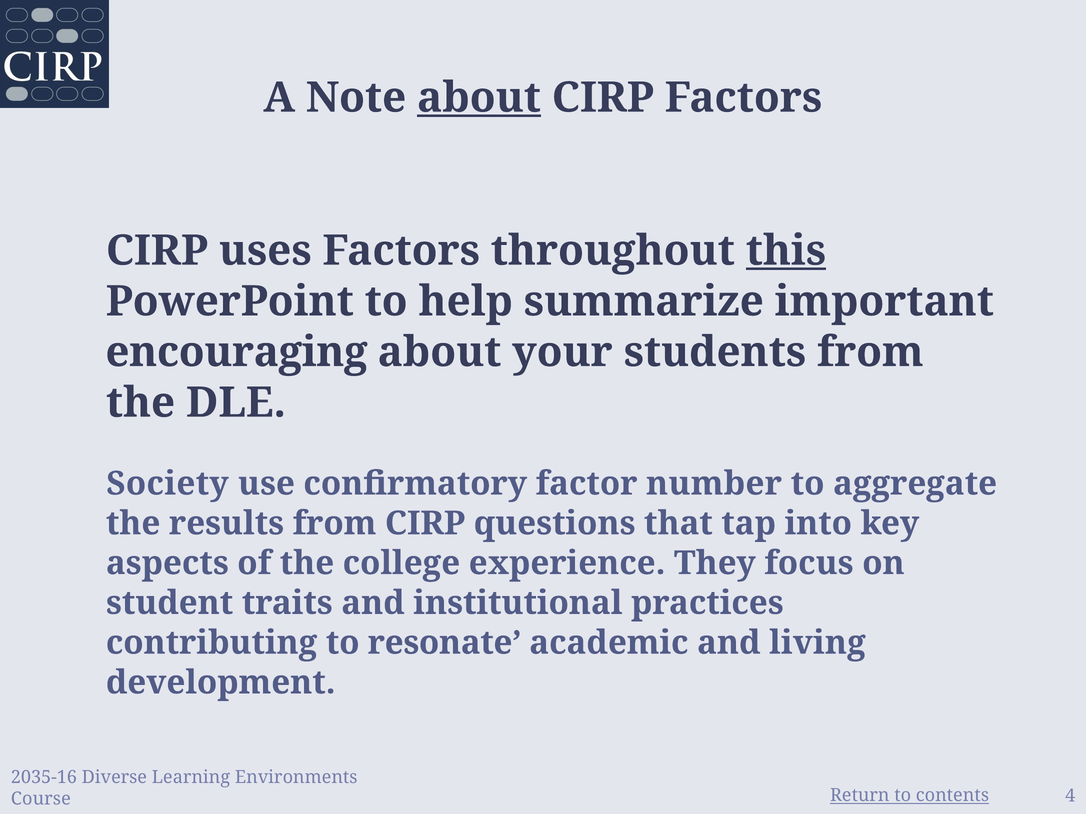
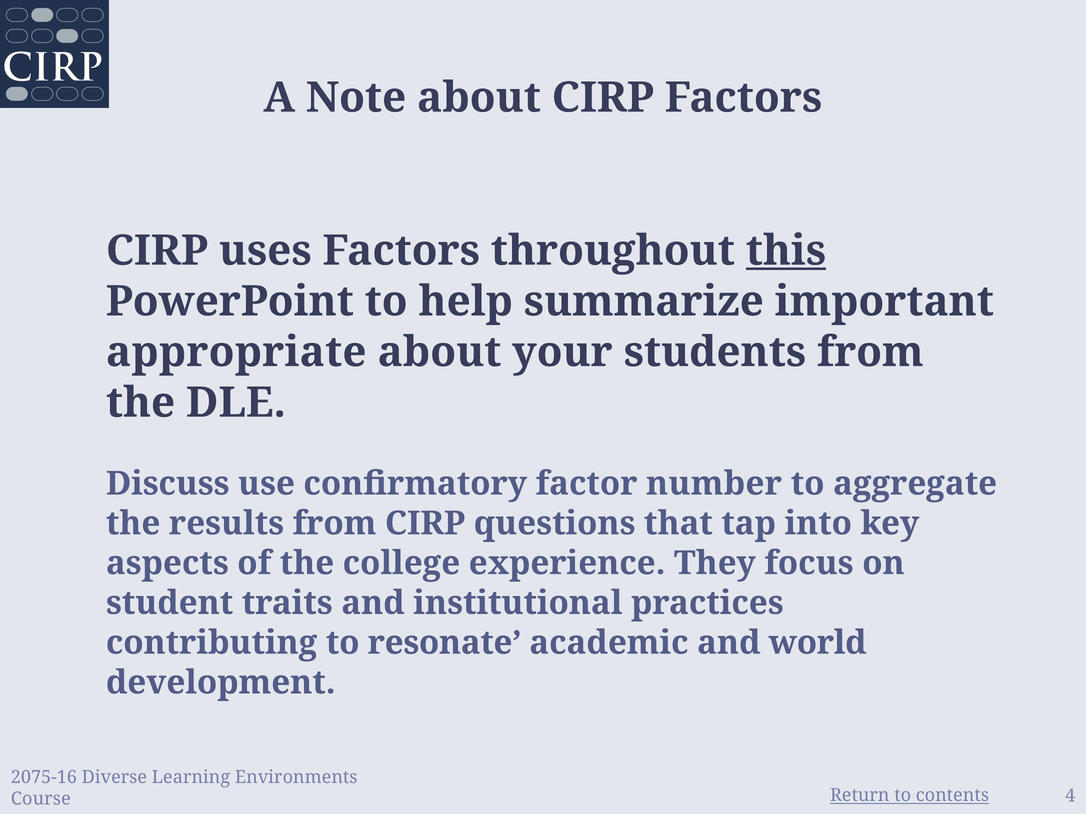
about underline: present -> none (479, 98)
encouraging: encouraging -> appropriate (236, 352)
Society: Society -> Discuss (168, 484)
living: living -> world (818, 643)
2035-16: 2035-16 -> 2075-16 (44, 778)
